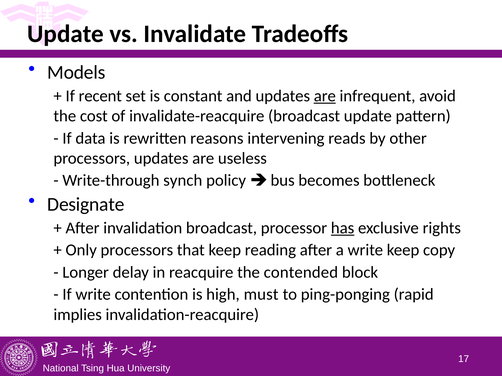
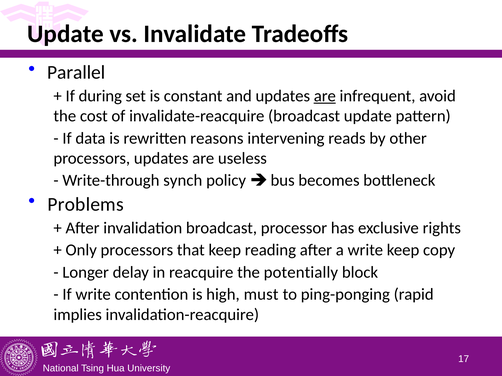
Models: Models -> Parallel (76, 72)
recent: recent -> during (100, 96)
Designate: Designate -> Problems (86, 205)
has underline: present -> none (343, 228)
contended: contended -> potentially (301, 273)
